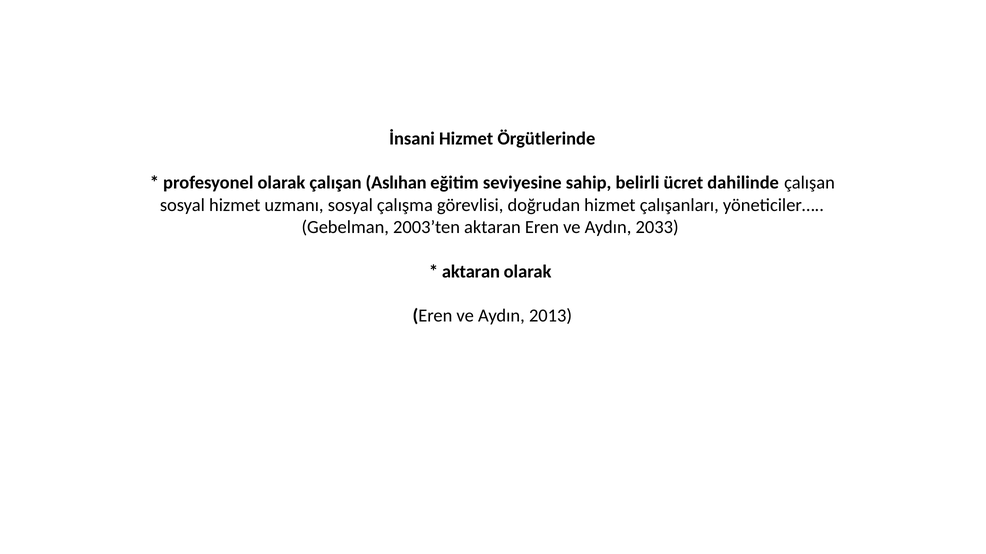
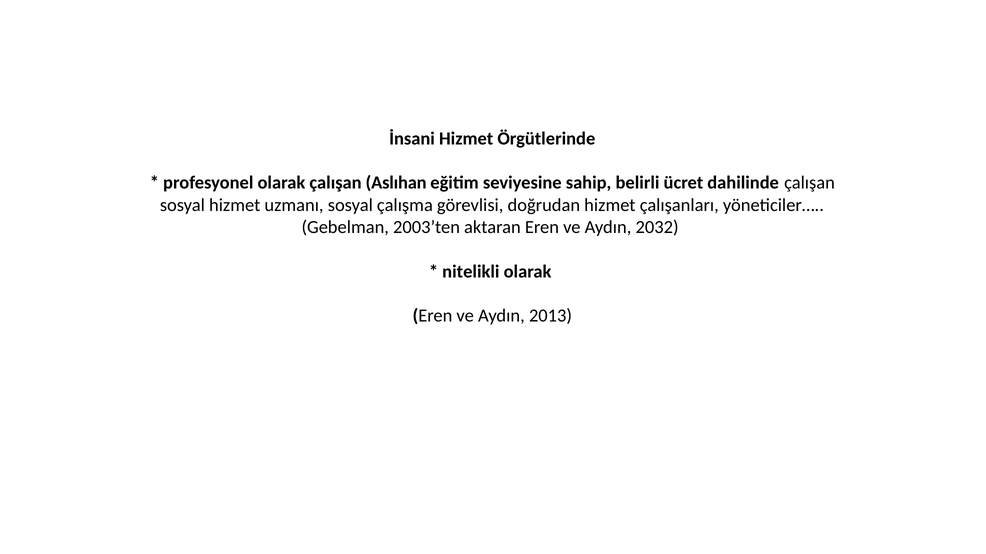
2033: 2033 -> 2032 (657, 227)
aktaran: aktaran -> nitelikli (471, 272)
